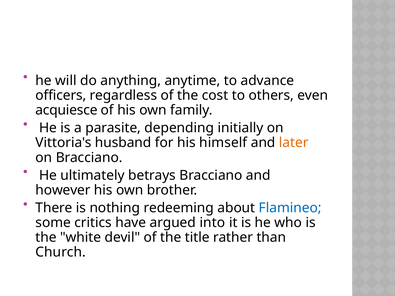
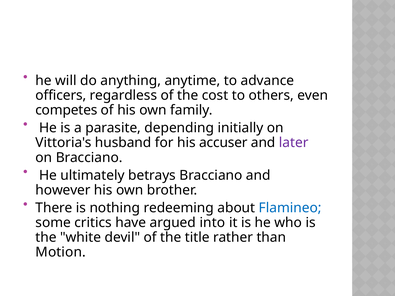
acquiesce: acquiesce -> competes (66, 110)
himself: himself -> accuser (223, 143)
later colour: orange -> purple (294, 143)
Church: Church -> Motion (61, 252)
